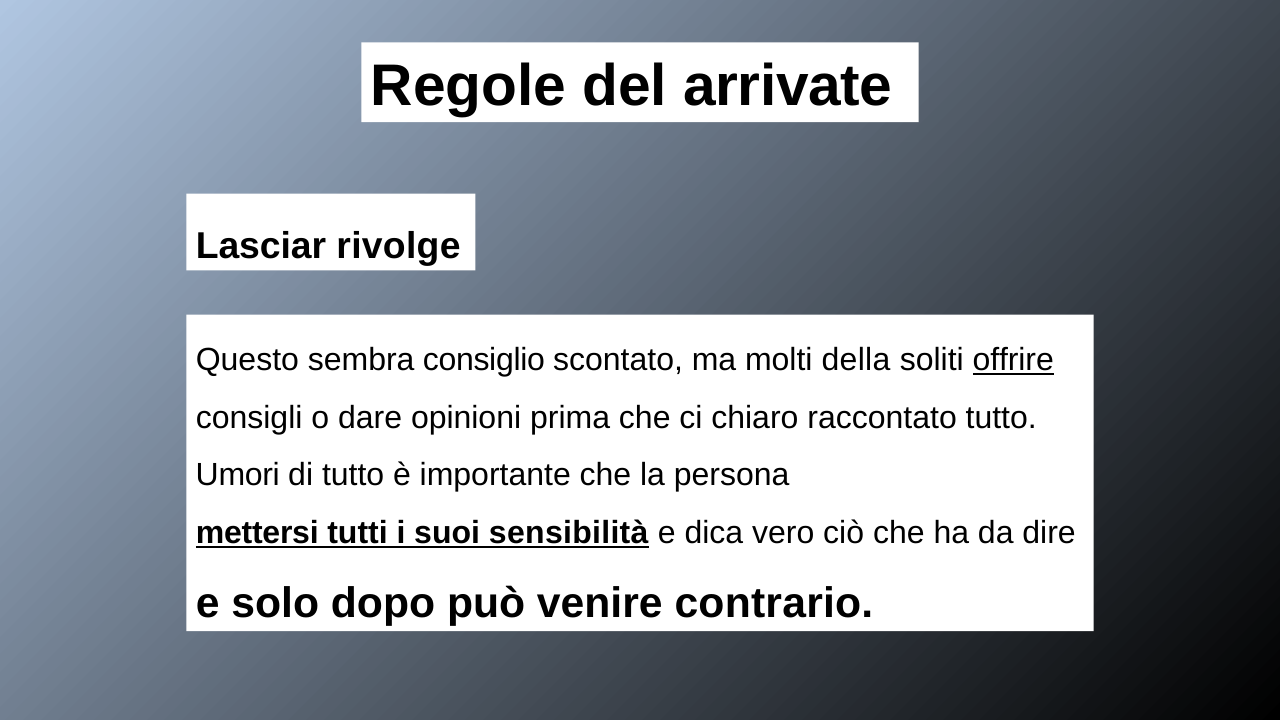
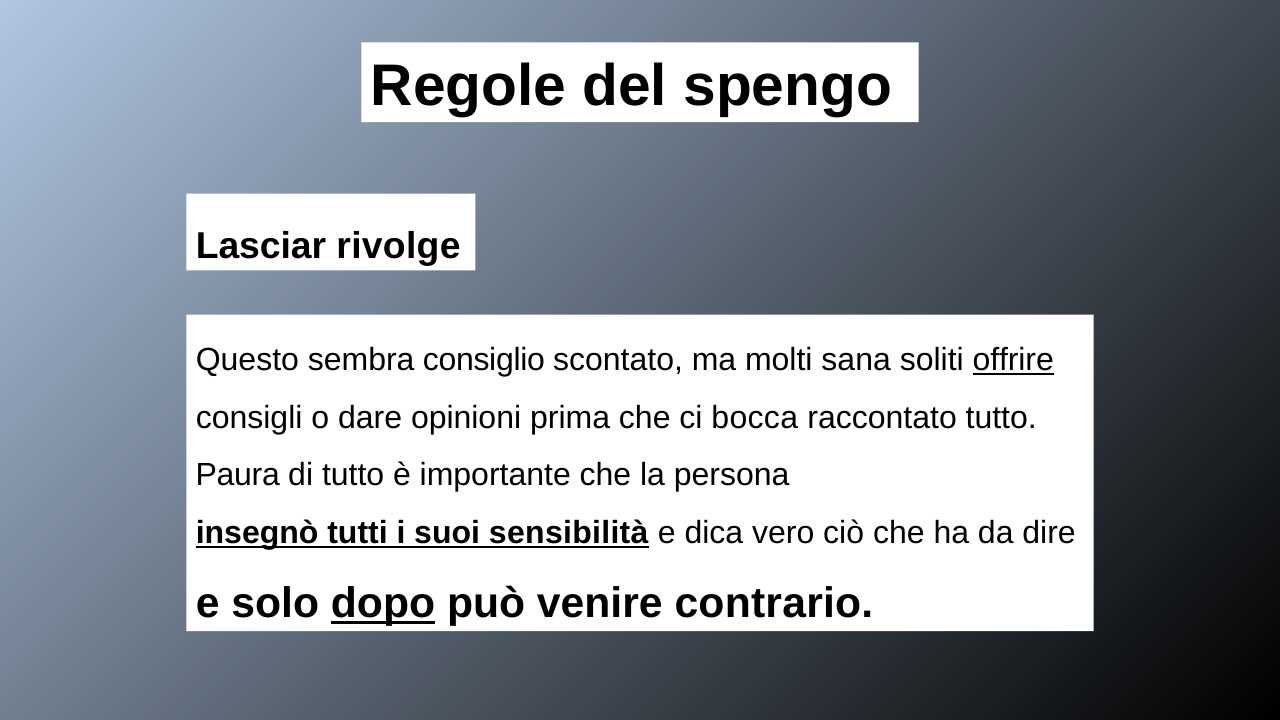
arrivate: arrivate -> spengo (788, 86)
della: della -> sana (856, 360)
chiaro: chiaro -> bocca (755, 418)
Umori: Umori -> Paura (238, 475)
mettersi: mettersi -> insegnò (257, 533)
dopo underline: none -> present (383, 604)
